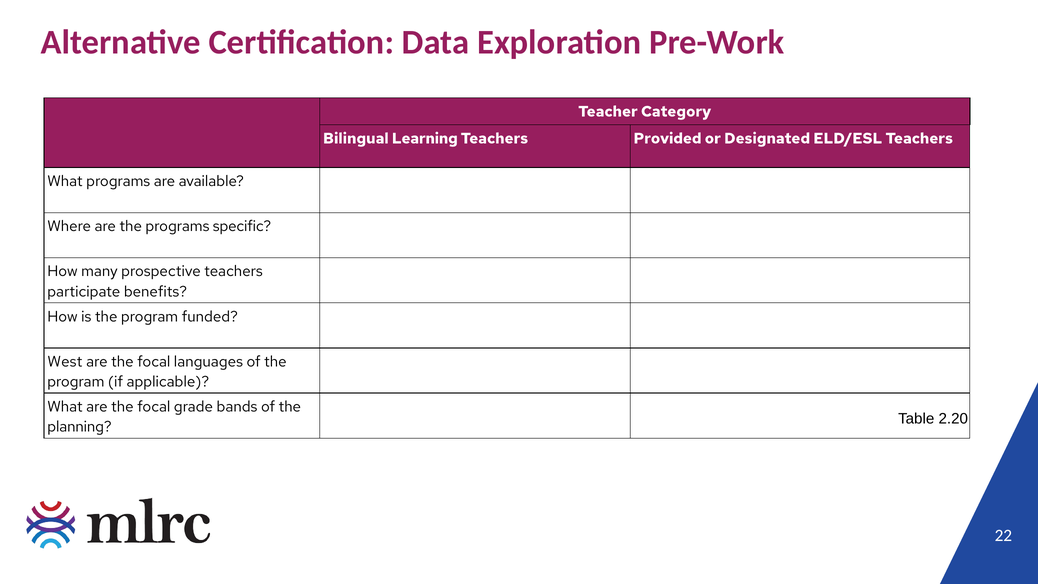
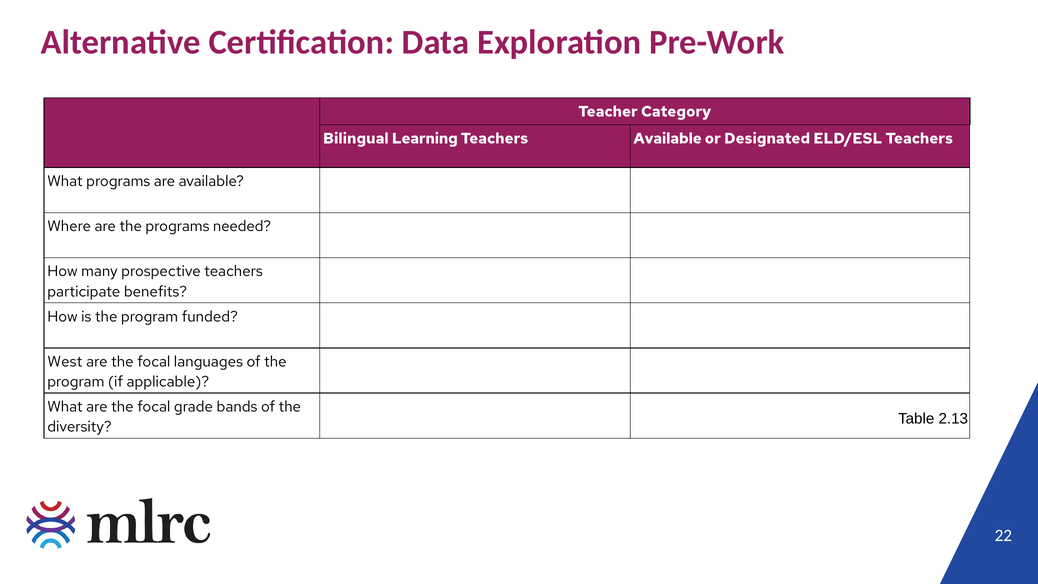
Teachers Provided: Provided -> Available (668, 138)
specific: specific -> needed (242, 226)
2.20: 2.20 -> 2.13 (953, 419)
planning: planning -> diversity (79, 427)
